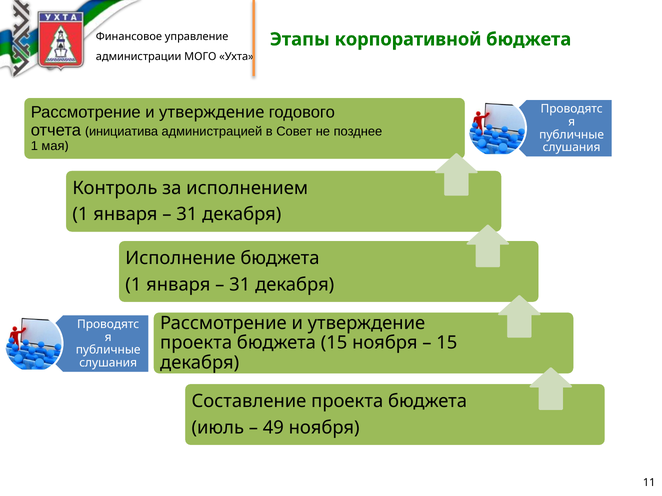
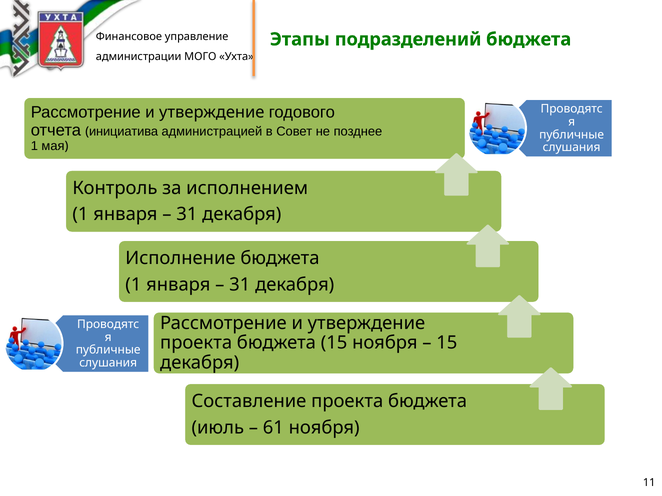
корпоративной: корпоративной -> подразделений (408, 39)
49: 49 -> 61 (273, 428)
